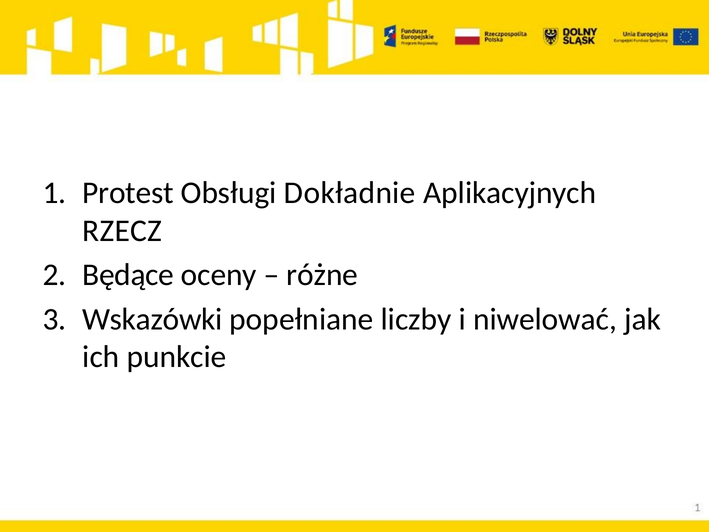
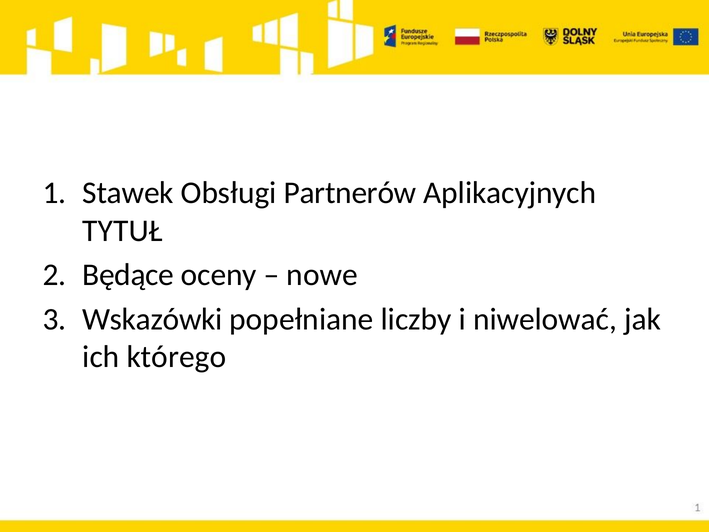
Protest: Protest -> Stawek (128, 193)
Dokładnie: Dokładnie -> Partnerów (350, 193)
RZECZ: RZECZ -> TYTUŁ (122, 231)
różne: różne -> nowe (322, 275)
punkcie: punkcie -> którego (176, 357)
